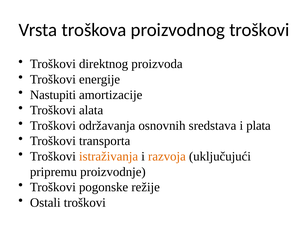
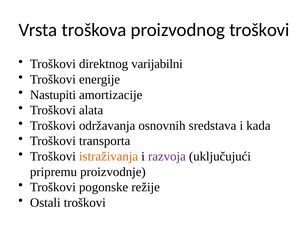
proizvoda: proizvoda -> varijabilni (157, 64)
plata: plata -> kada (258, 126)
razvoja colour: orange -> purple (167, 156)
